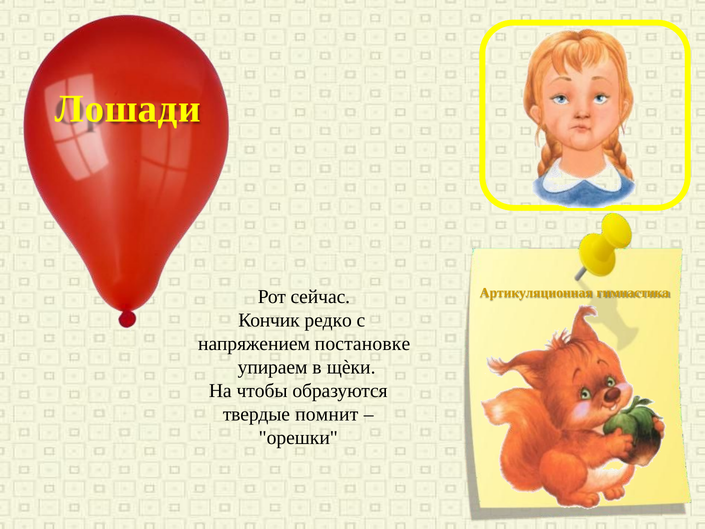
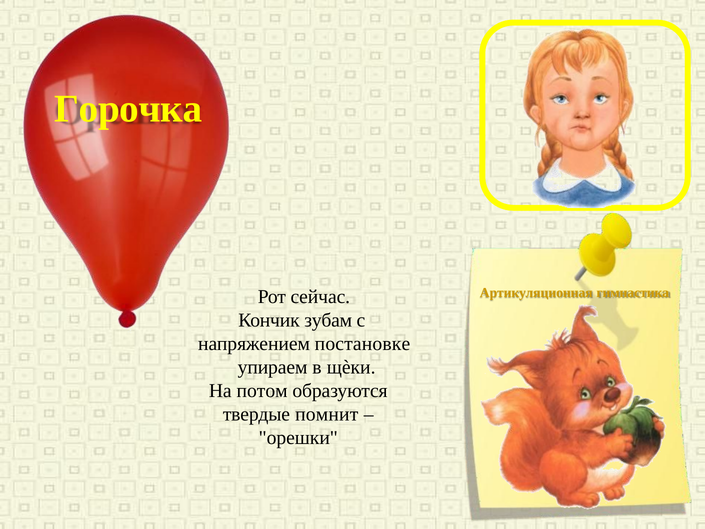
Лошади: Лошади -> Горочка (128, 109)
редко: редко -> зубам (328, 320)
чтобы: чтобы -> потом (262, 391)
